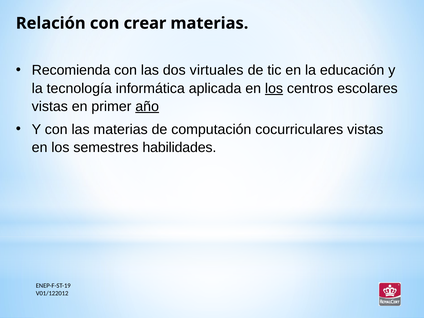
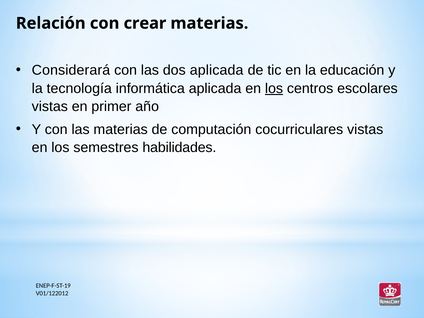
Recomienda: Recomienda -> Considerará (71, 70)
dos virtuales: virtuales -> aplicada (217, 70)
año underline: present -> none (147, 107)
